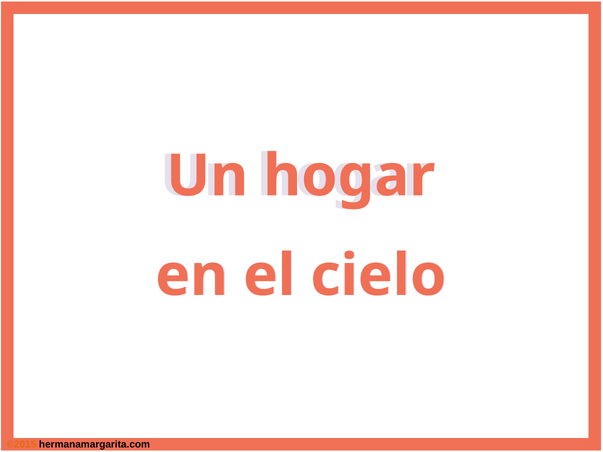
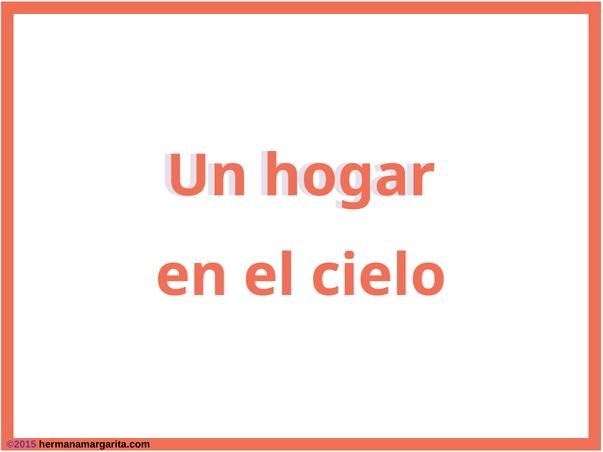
©2015 colour: orange -> purple (21, 445)
